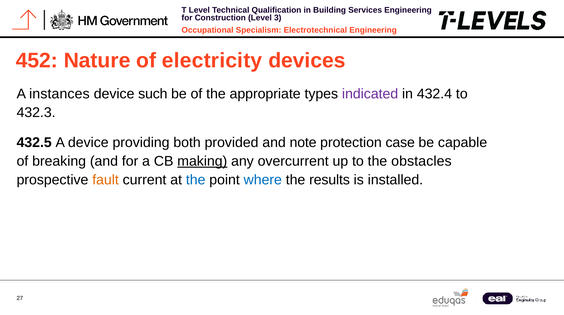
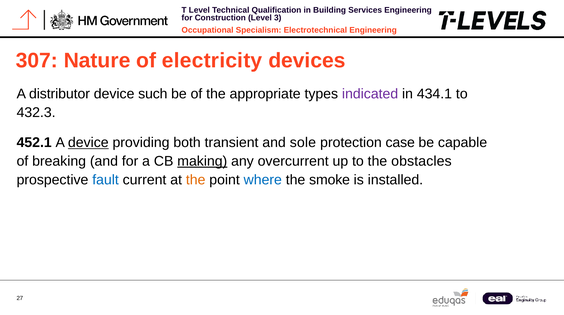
452: 452 -> 307 (37, 61)
instances: instances -> distributor (59, 94)
432.4: 432.4 -> 434.1 (434, 94)
432.5: 432.5 -> 452.1 (34, 143)
device underline: none -> present (88, 143)
provided: provided -> transient (232, 143)
note: note -> sole (303, 143)
fault colour: orange -> blue (106, 180)
the colour: blue -> orange (196, 180)
results: results -> smoke (330, 180)
